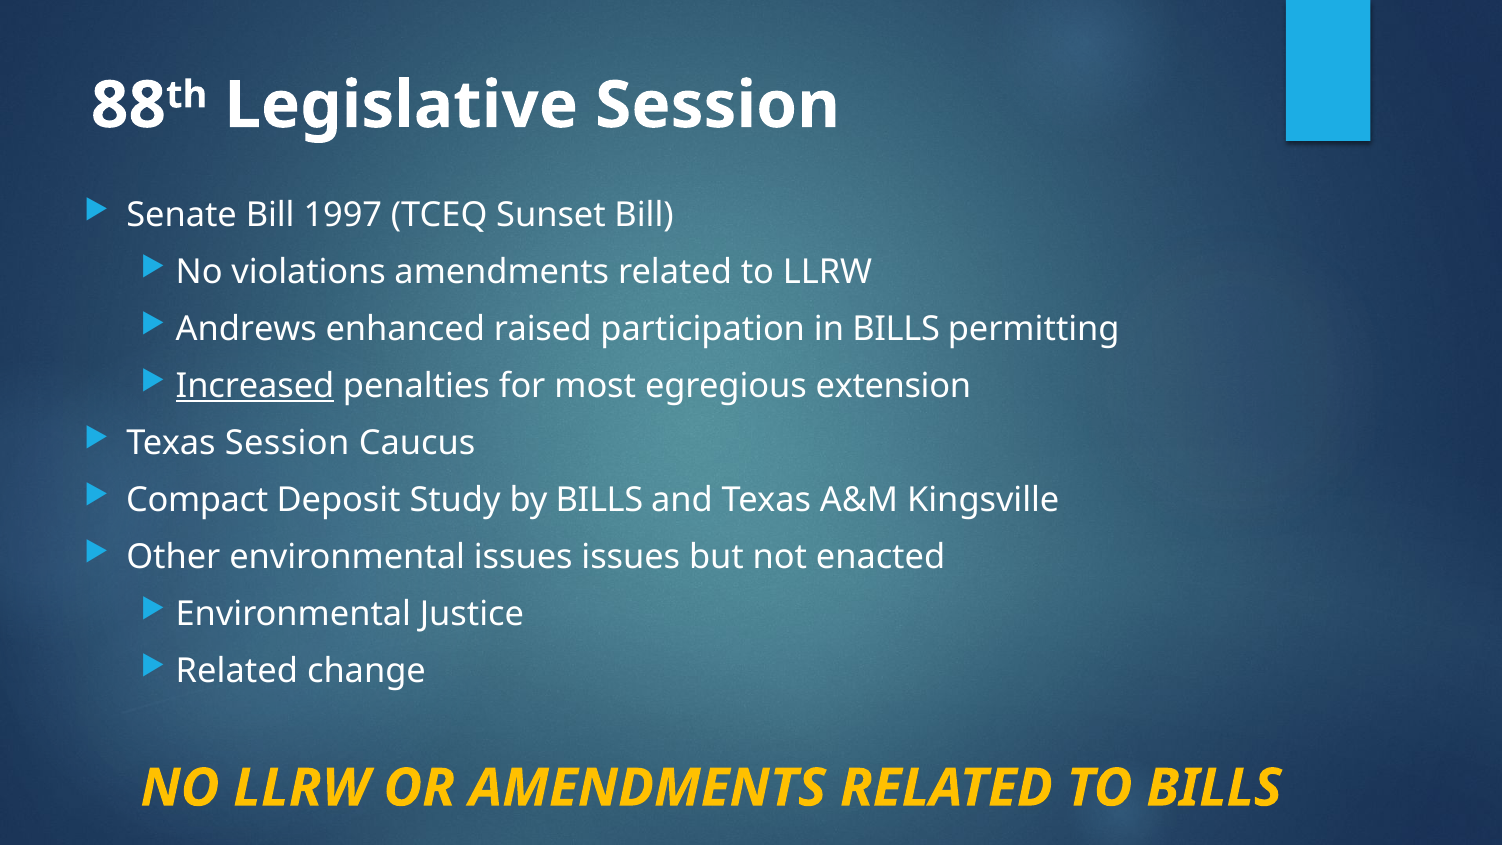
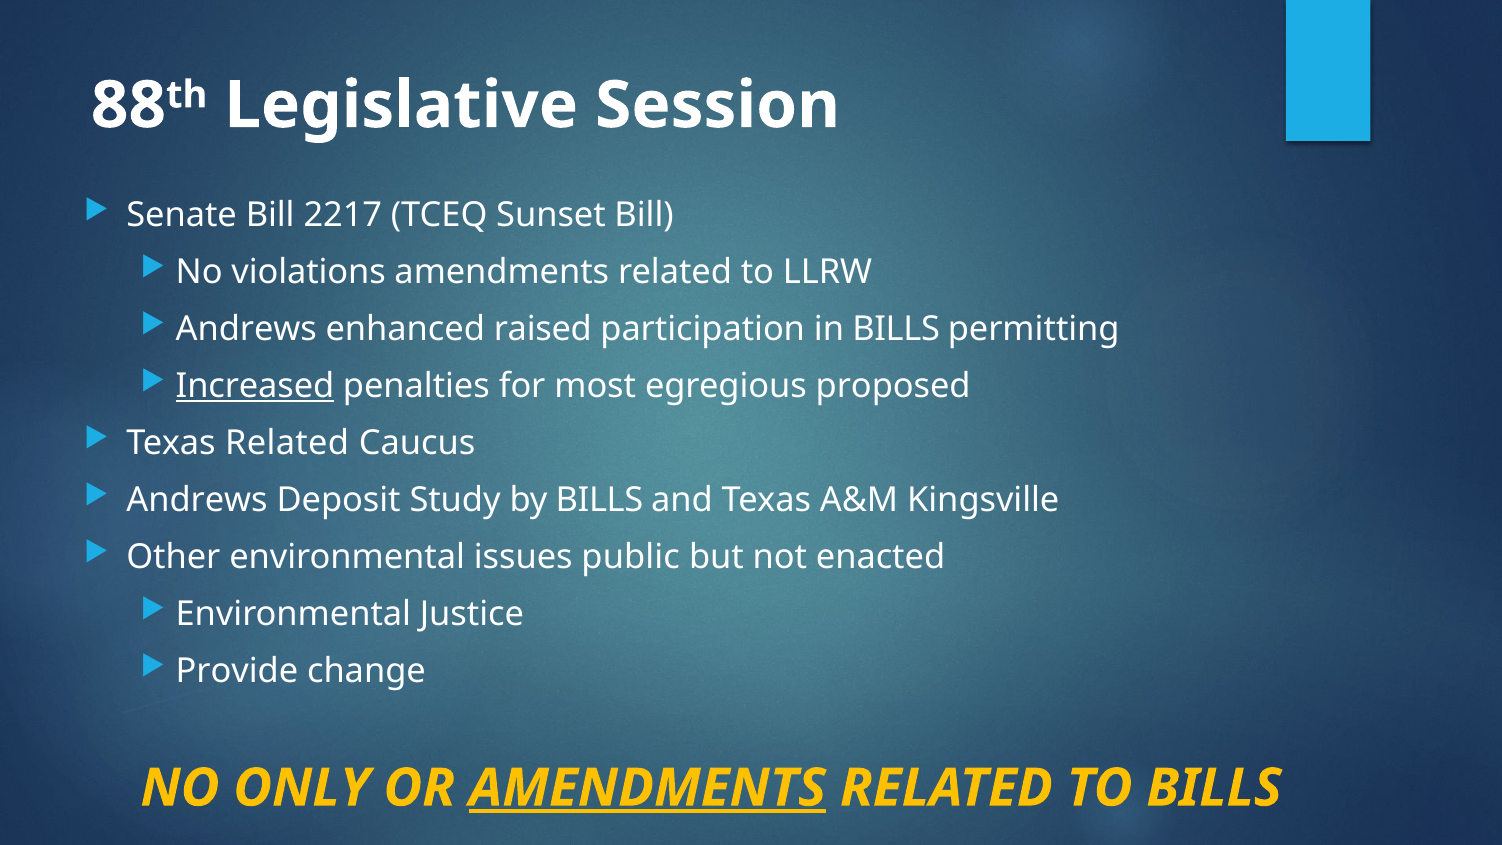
1997: 1997 -> 2217 (343, 215)
extension: extension -> proposed (893, 386)
Texas Session: Session -> Related (287, 443)
Compact: Compact -> Andrews (197, 500)
issues issues: issues -> public (631, 557)
Related: Related -> Provide (237, 671)
NO LLRW: LLRW -> ONLY (301, 788)
AMENDMENTS underline: none -> present (648, 788)
